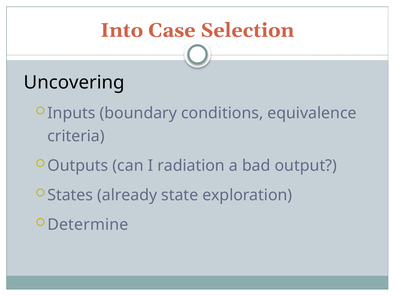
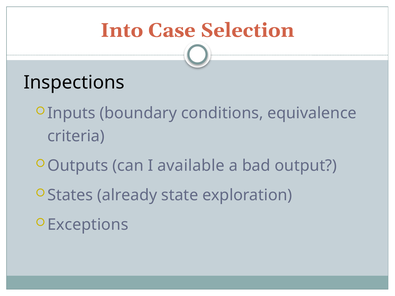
Uncovering: Uncovering -> Inspections (74, 83)
radiation: radiation -> available (191, 166)
Determine: Determine -> Exceptions (88, 225)
